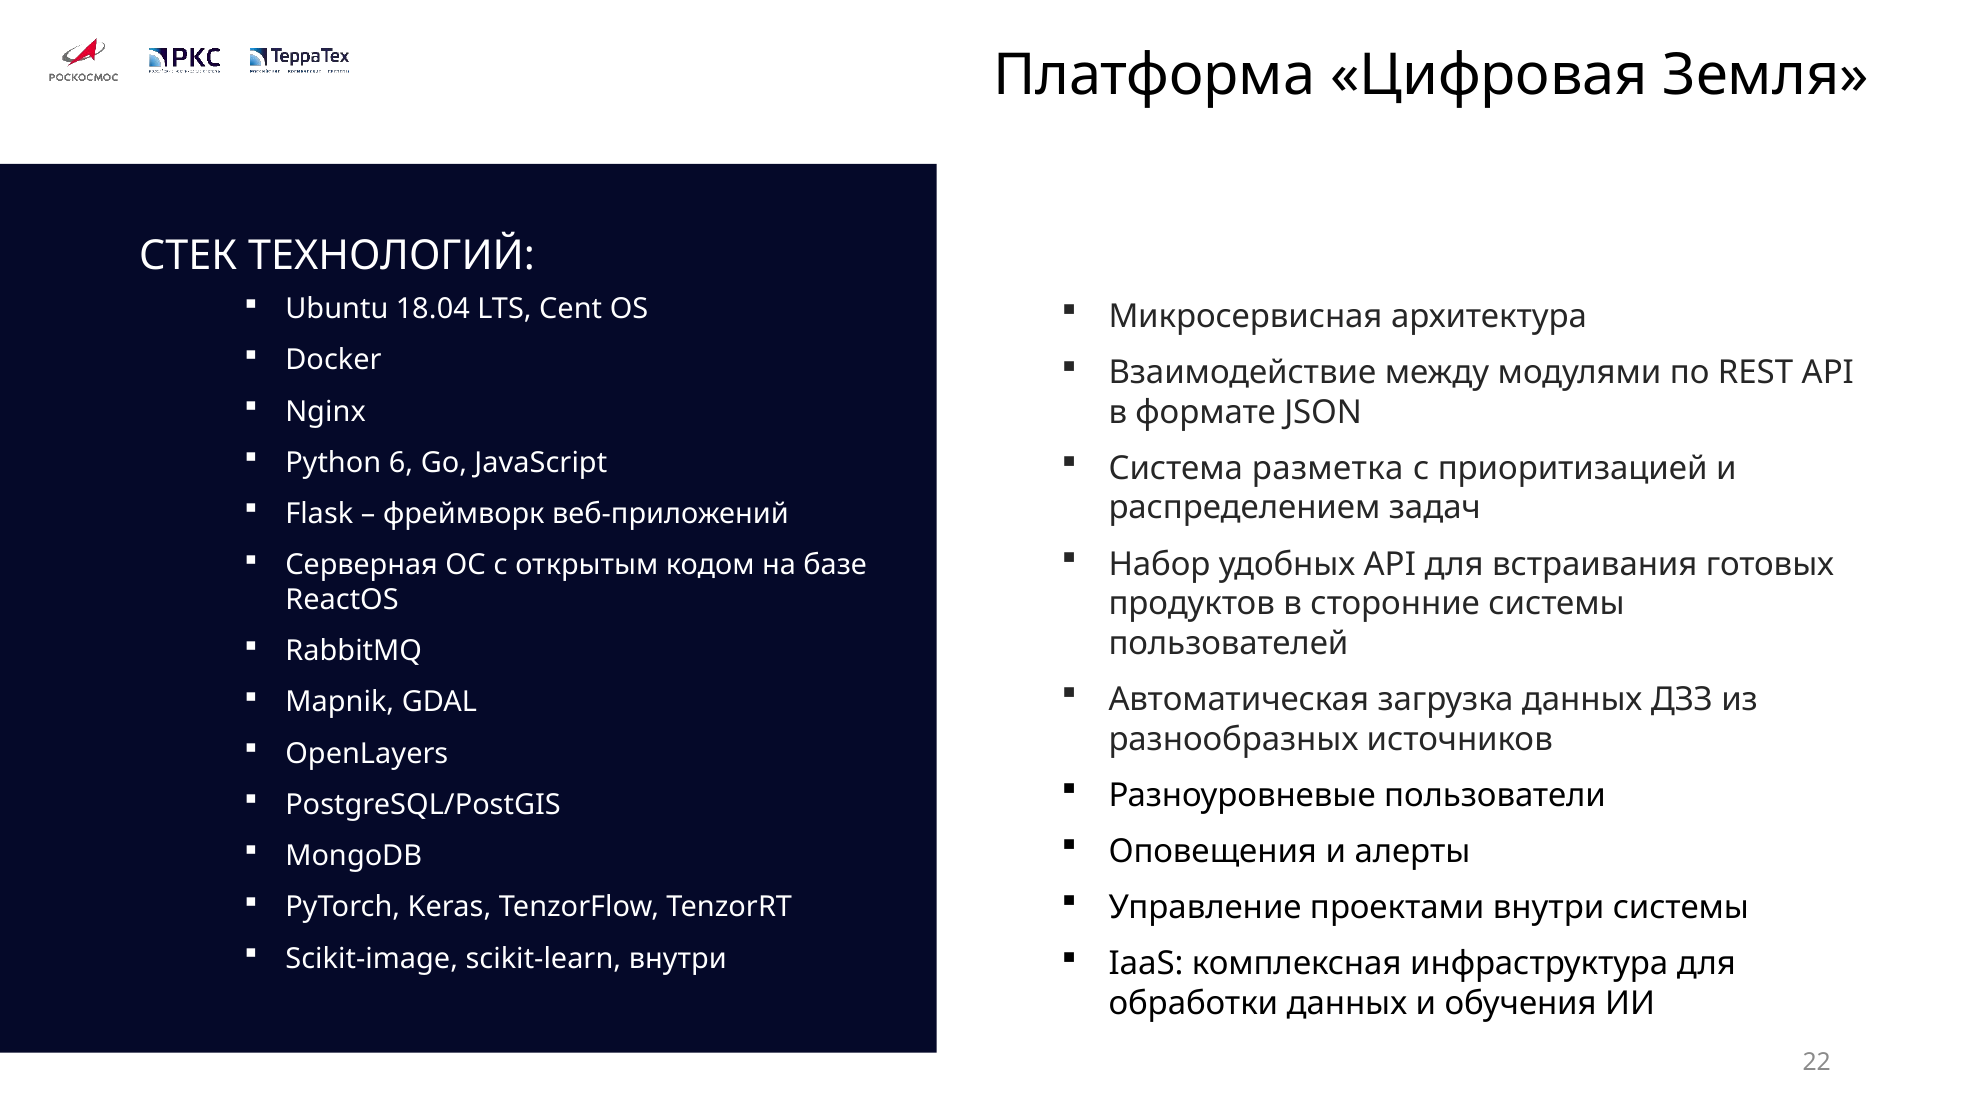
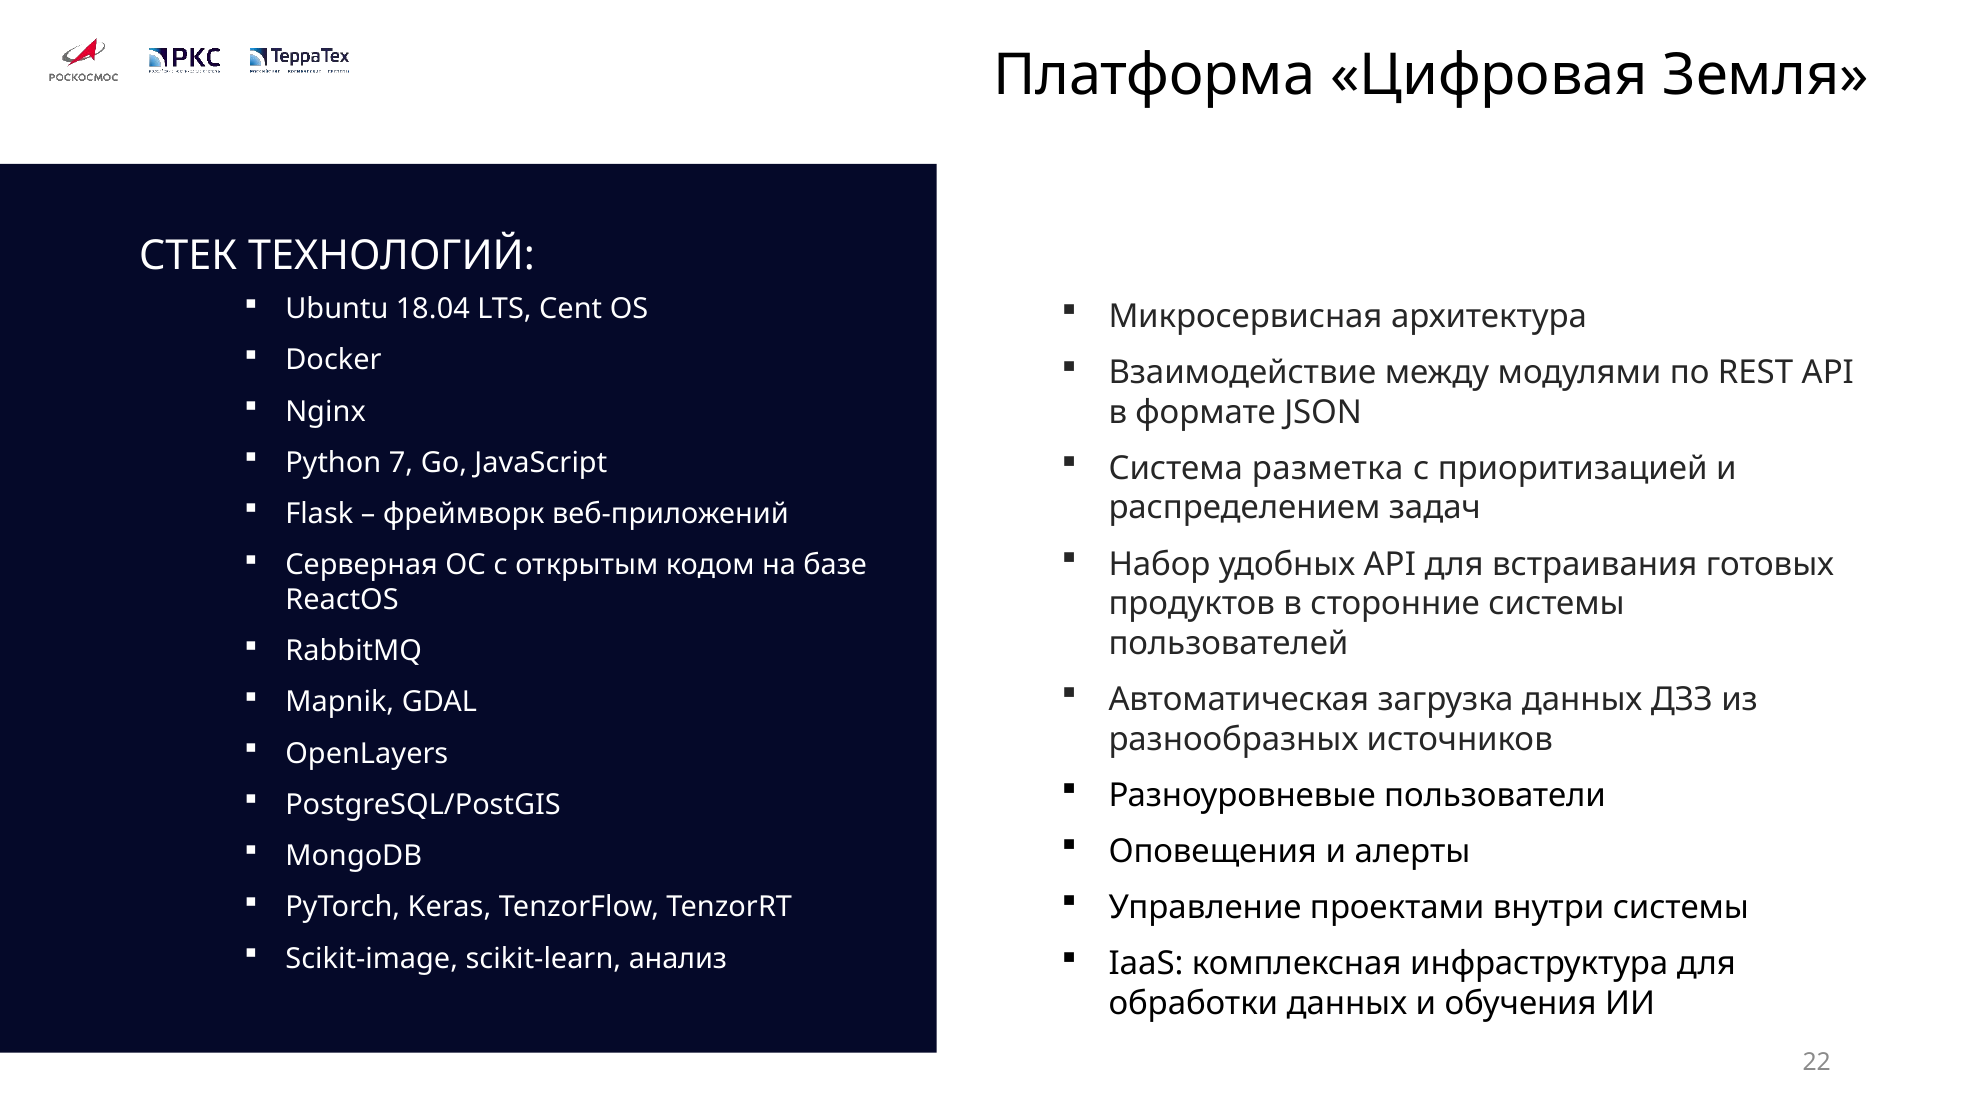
6: 6 -> 7 (401, 463)
scikit-learn внутри: внутри -> анализ (678, 958)
